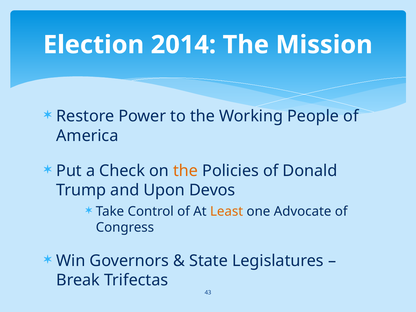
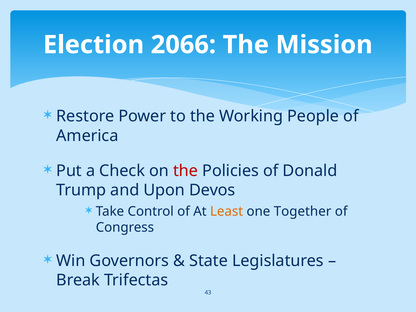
2014: 2014 -> 2066 (183, 45)
the colour: orange -> red (186, 171)
Advocate: Advocate -> Together (303, 211)
